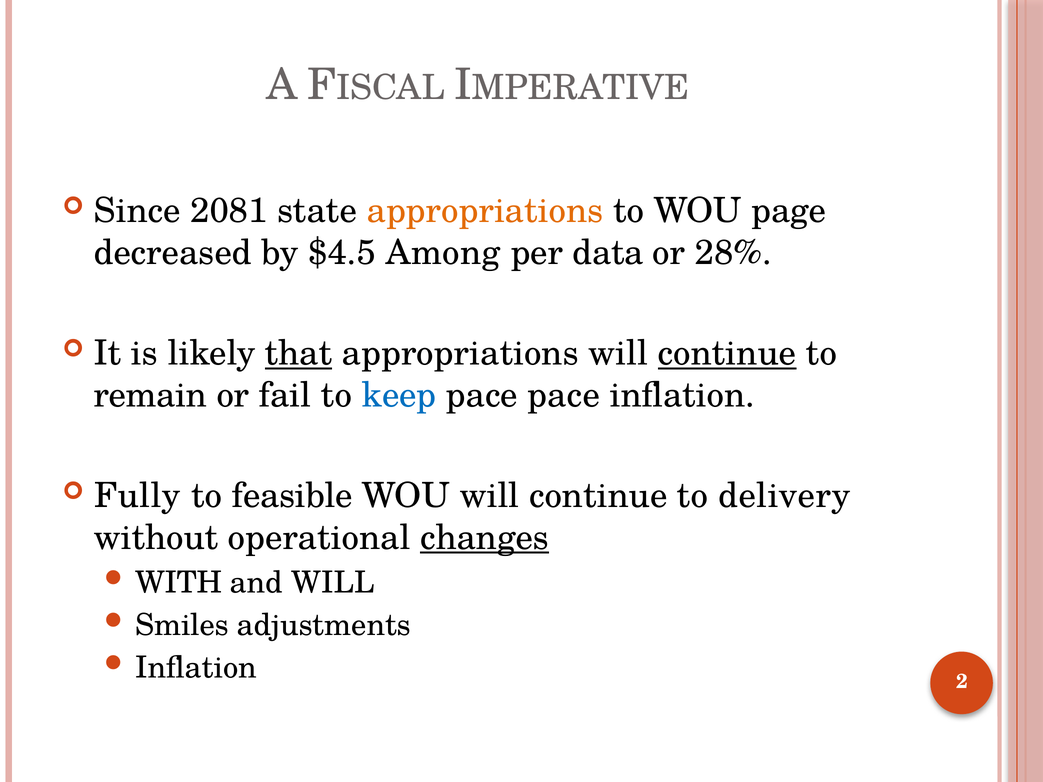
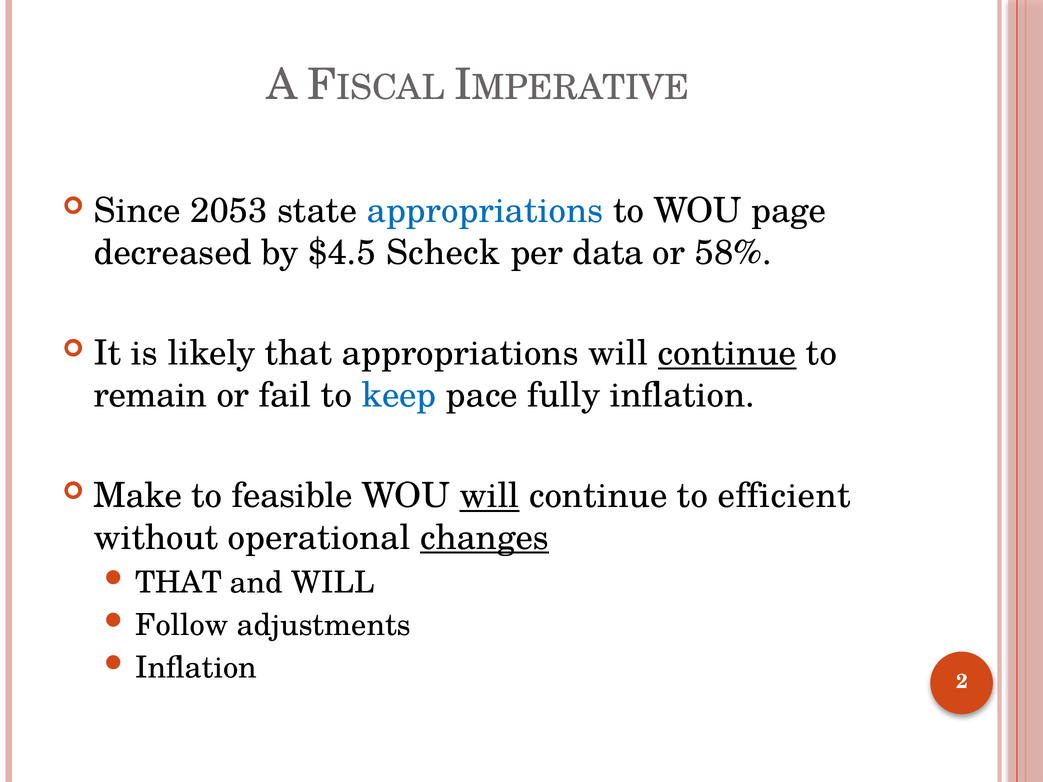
2081: 2081 -> 2053 (229, 211)
appropriations colour: orange -> blue (485, 211)
Among: Among -> Scheck (443, 253)
28%: 28% -> 58% (733, 253)
that underline: present -> none (299, 354)
pace pace: pace -> fully (564, 395)
Fully: Fully -> Make (138, 496)
will underline: none -> present (489, 496)
delivery: delivery -> efficient (784, 496)
WITH: WITH -> THAT (179, 583)
Smiles: Smiles -> Follow (182, 625)
